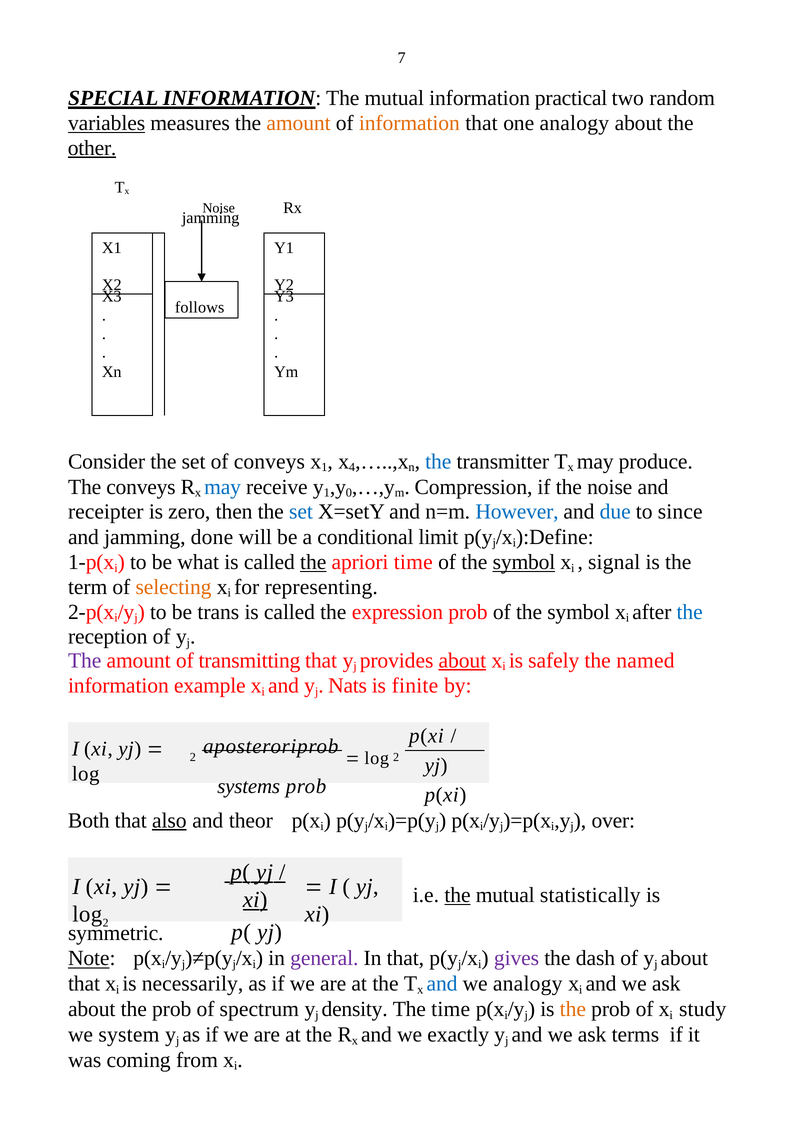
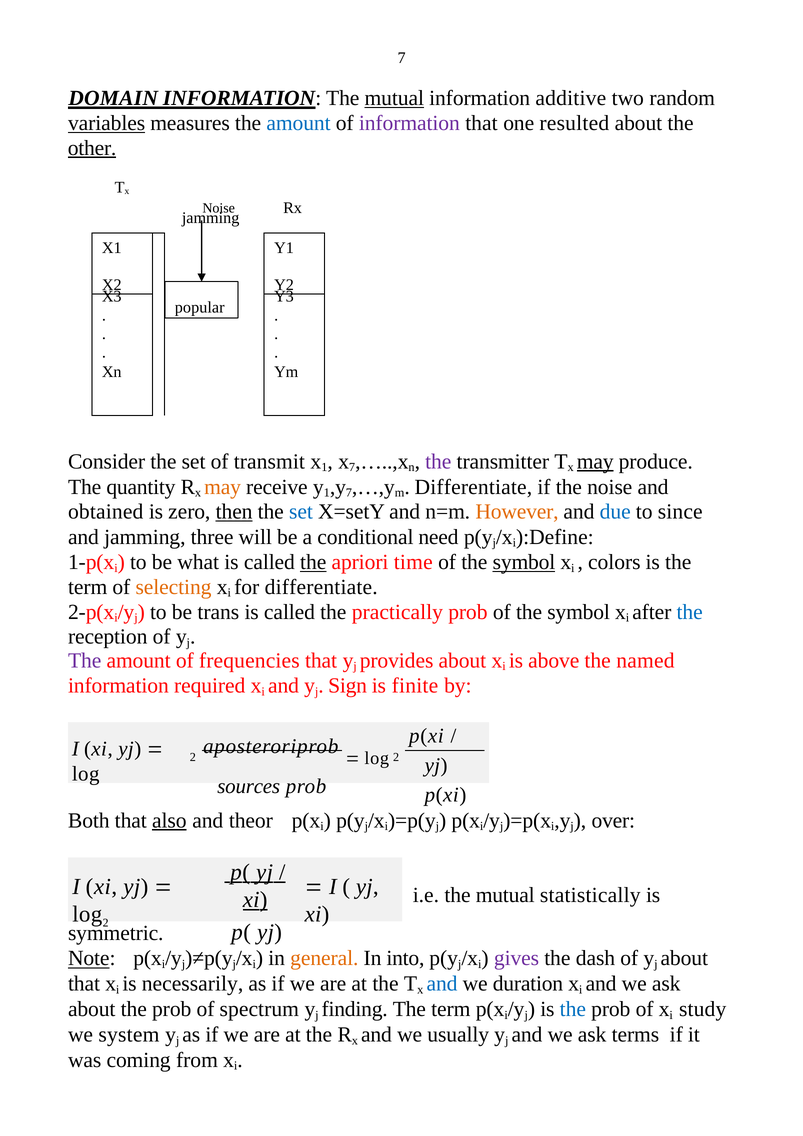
SPECIAL: SPECIAL -> DOMAIN (113, 98)
mutual underline: none -> present (394, 98)
practical: practical -> additive (571, 98)
amount colour: orange -> blue (299, 123)
information colour: orange -> purple (409, 123)
one analogy: analogy -> resulted (574, 123)
follows: follows -> popular (200, 307)
of conveys: conveys -> transmit (269, 462)
4: 4 -> 7 (352, 468)
the colour: blue -> purple (438, 462)
may underline: none -> present (595, 462)
The conveys: conveys -> quantity (141, 487)
may colour: blue -> orange (223, 487)
0: 0 -> 7 (349, 493)
Compression: Compression -> Differentiate (473, 487)
receipter: receipter -> obtained (106, 512)
then underline: none -> present (234, 512)
However colour: blue -> orange (517, 512)
done: done -> three (212, 537)
limit: limit -> need (438, 537)
signal: signal -> colors (614, 562)
for representing: representing -> differentiate (321, 587)
expression: expression -> practically (397, 612)
transmitting: transmitting -> frequencies (249, 661)
about underline: present -> none (462, 661)
safely: safely -> above (554, 661)
example: example -> required (210, 686)
Nats: Nats -> Sign (348, 686)
systems: systems -> sources (249, 787)
the underline: present -> none (458, 896)
general colour: purple -> orange (324, 959)
In that: that -> into (405, 959)
we analogy: analogy -> duration (528, 984)
density: density -> finding (355, 1010)
time: time -> term (451, 1010)
the colour: orange -> blue (573, 1010)
exactly: exactly -> usually (458, 1035)
